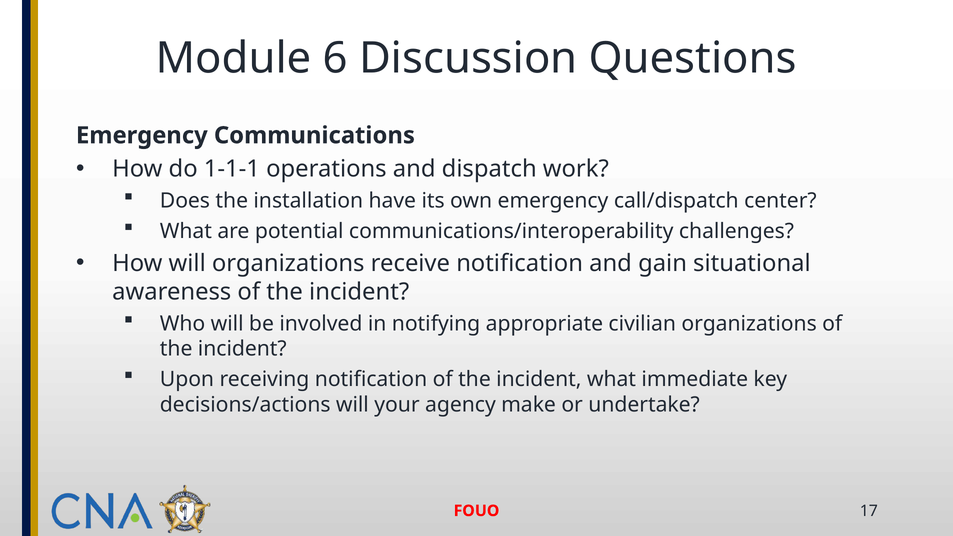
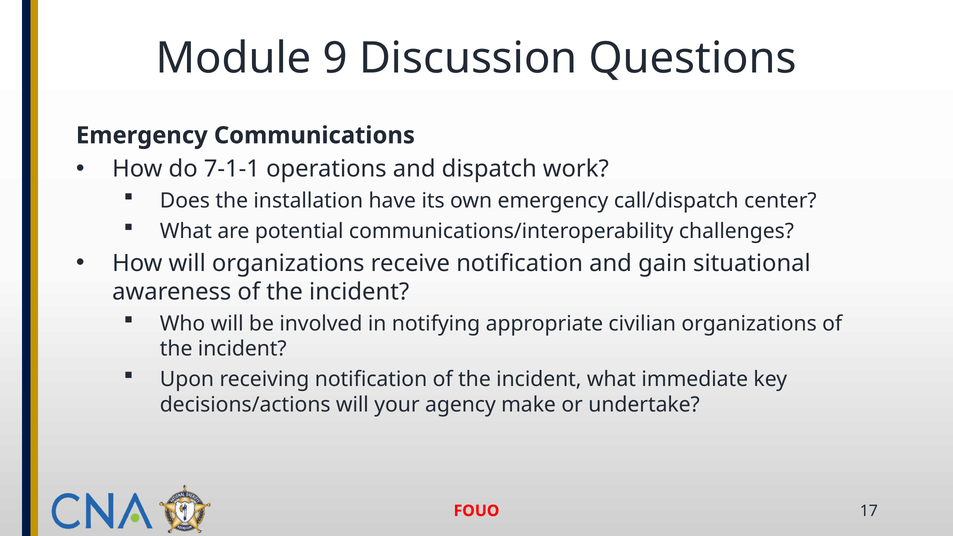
6: 6 -> 9 (335, 58)
1-1-1: 1-1-1 -> 7-1-1 (232, 169)
